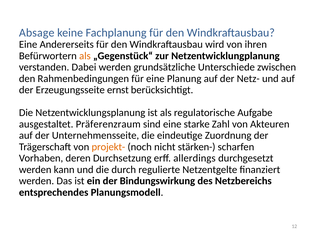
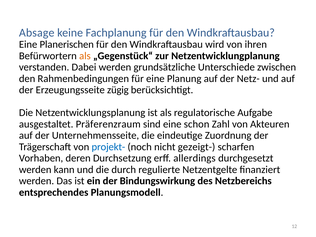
Andererseits: Andererseits -> Planerischen (67, 45)
ernst: ernst -> zügig (118, 90)
starke: starke -> schon (197, 124)
projekt- colour: orange -> blue (108, 147)
stärken-: stärken- -> gezeigt- (197, 147)
